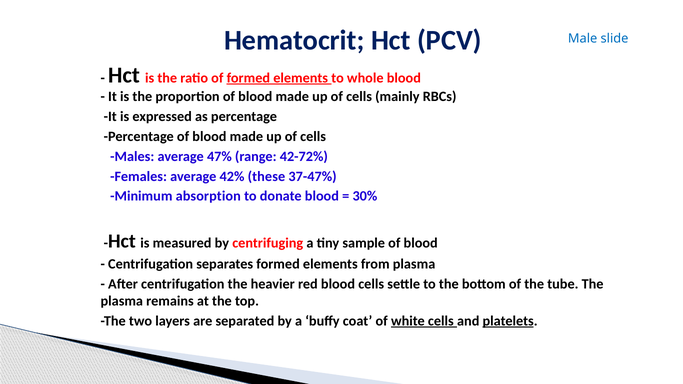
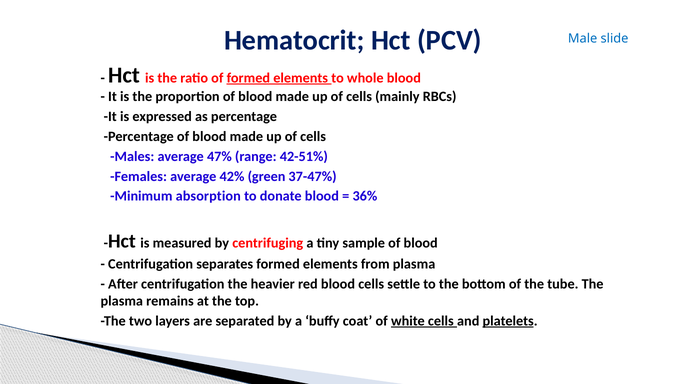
42-72%: 42-72% -> 42-51% (304, 156)
these: these -> green (267, 176)
30%: 30% -> 36% (365, 196)
